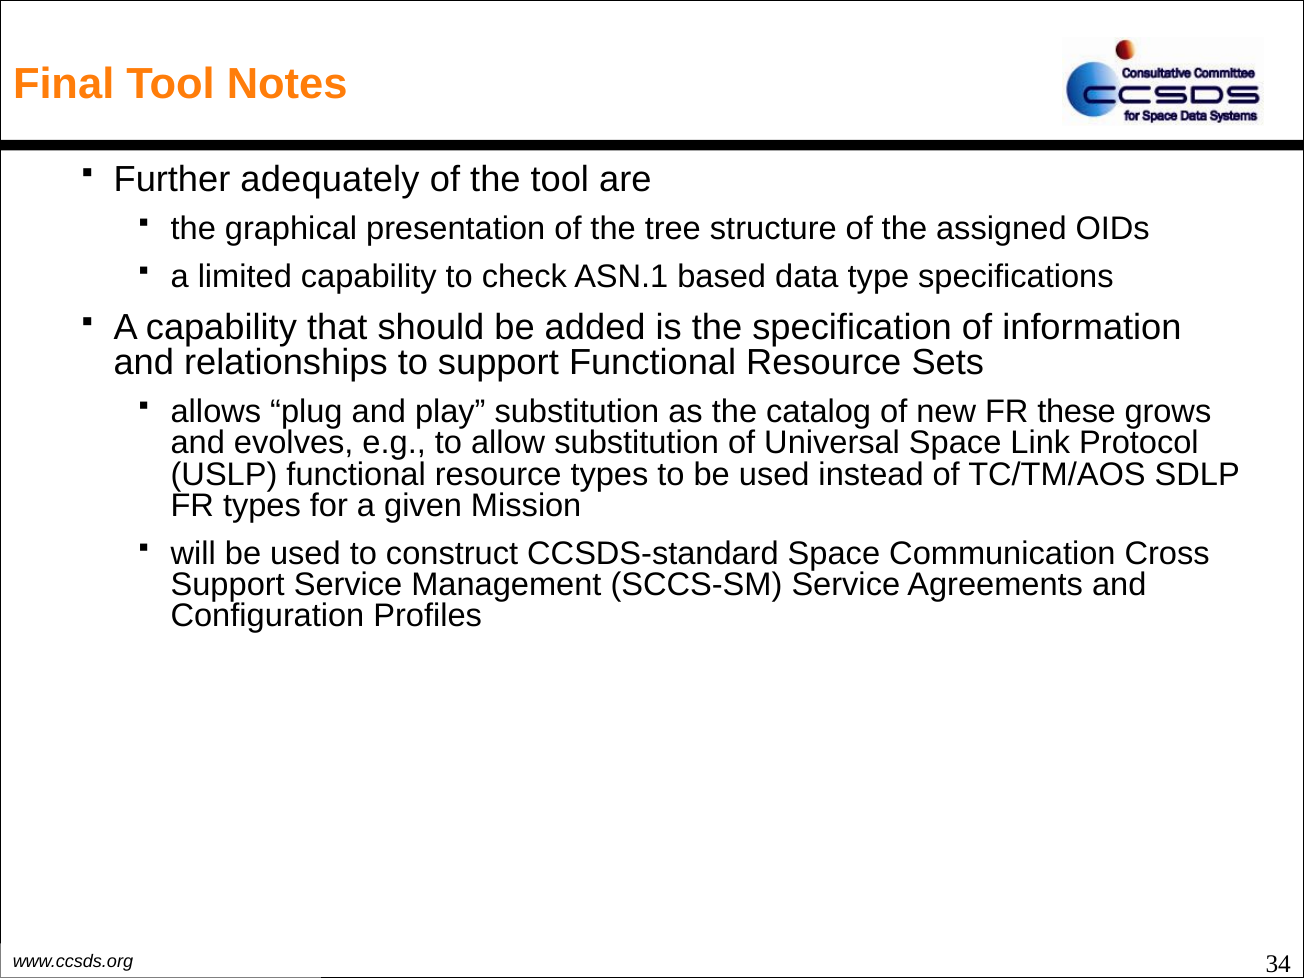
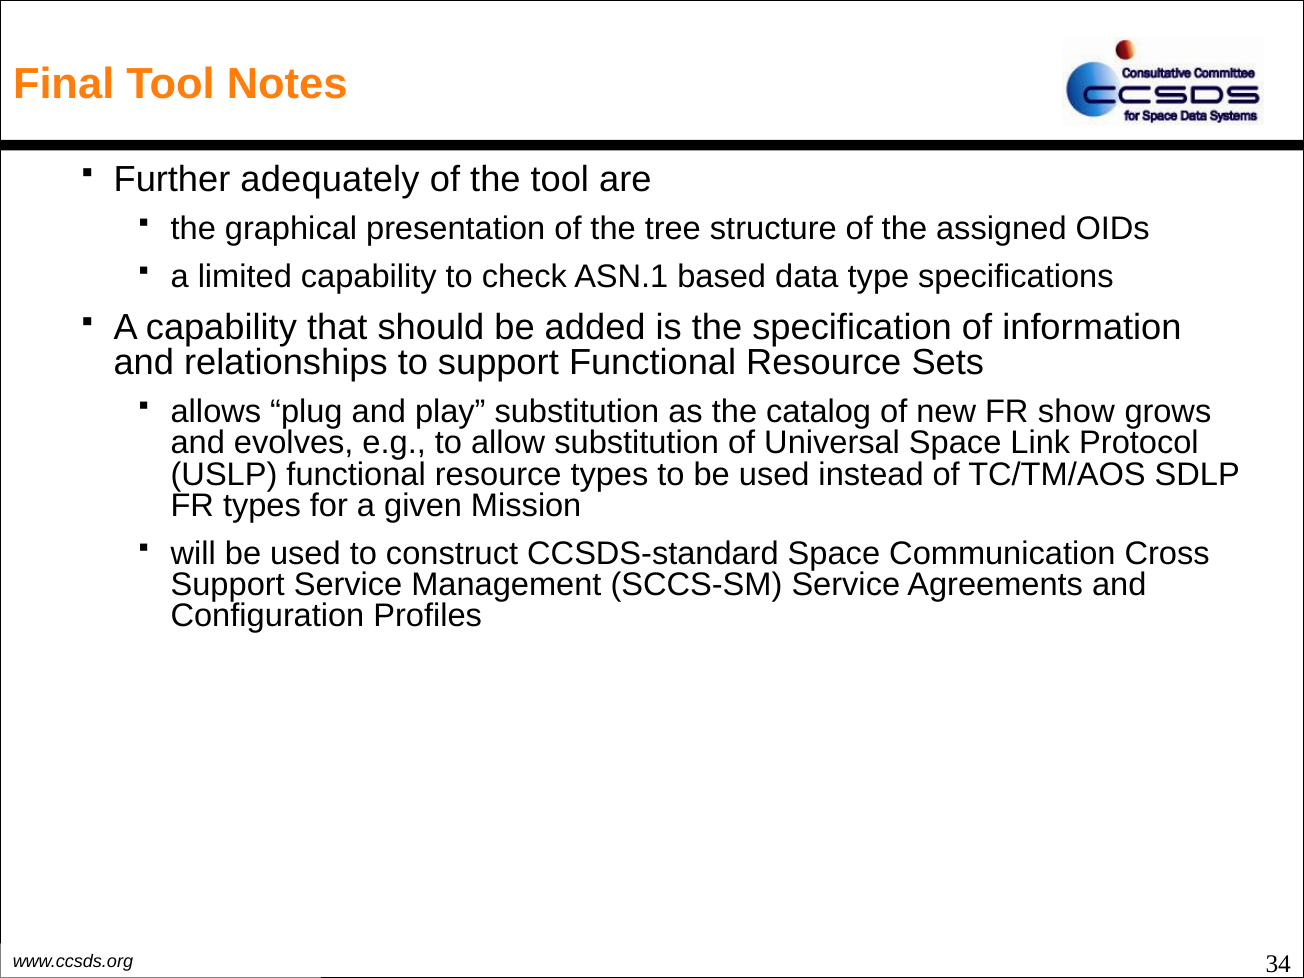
these: these -> show (1076, 412)
